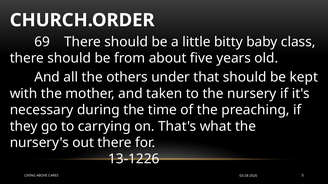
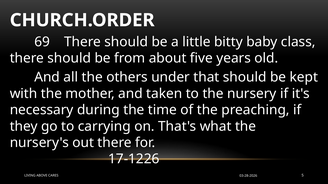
13-1226: 13-1226 -> 17-1226 (134, 159)
